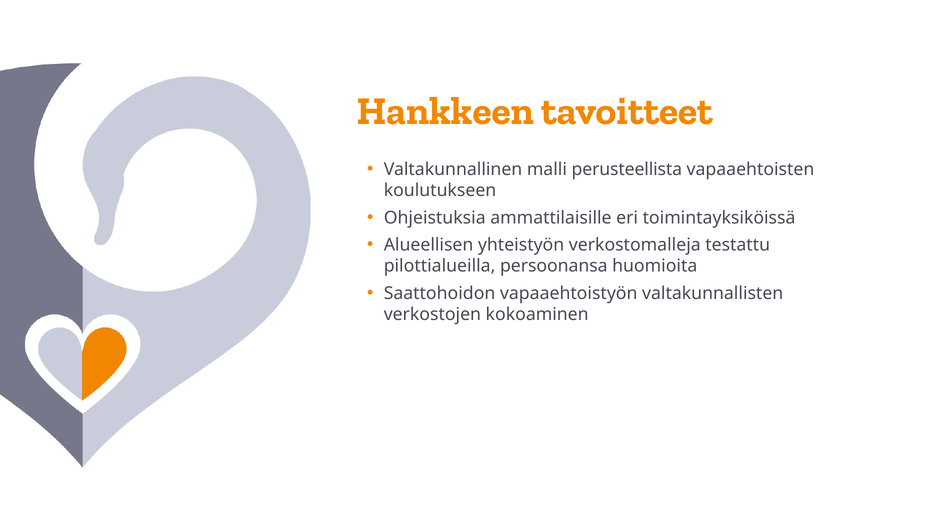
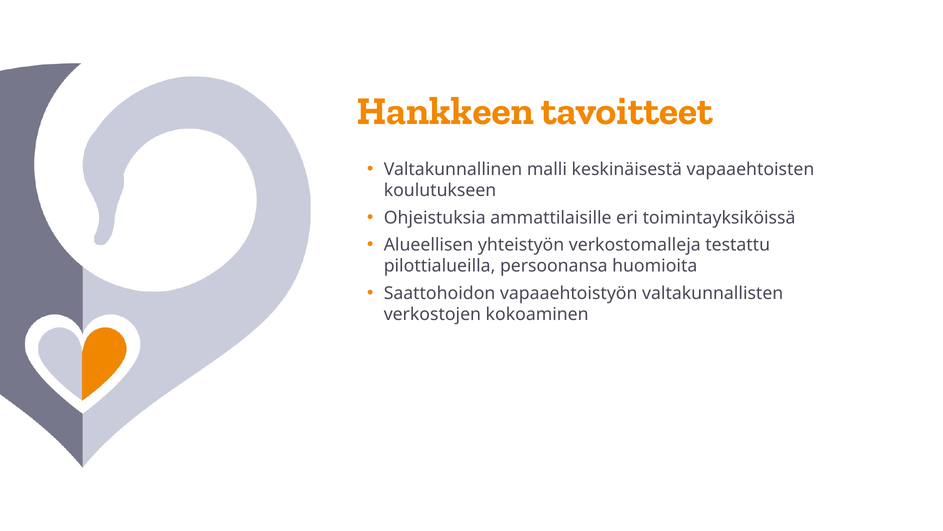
perusteellista: perusteellista -> keskinäisestä (627, 169)
